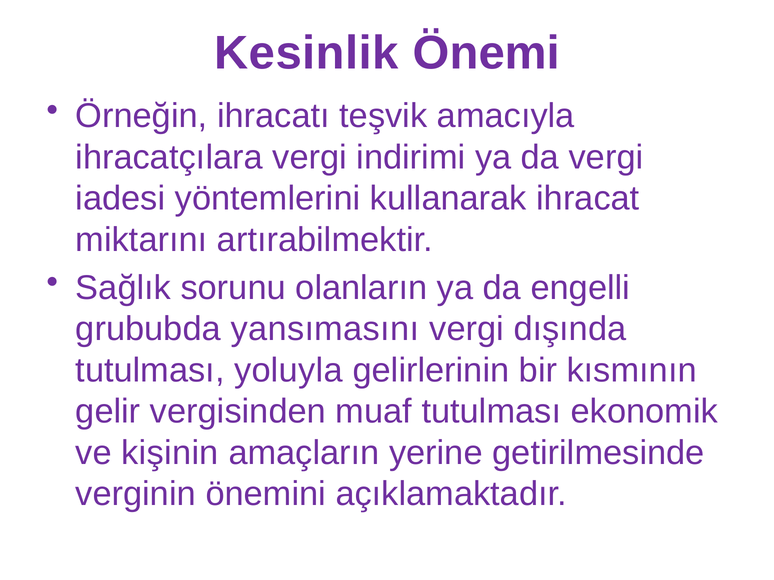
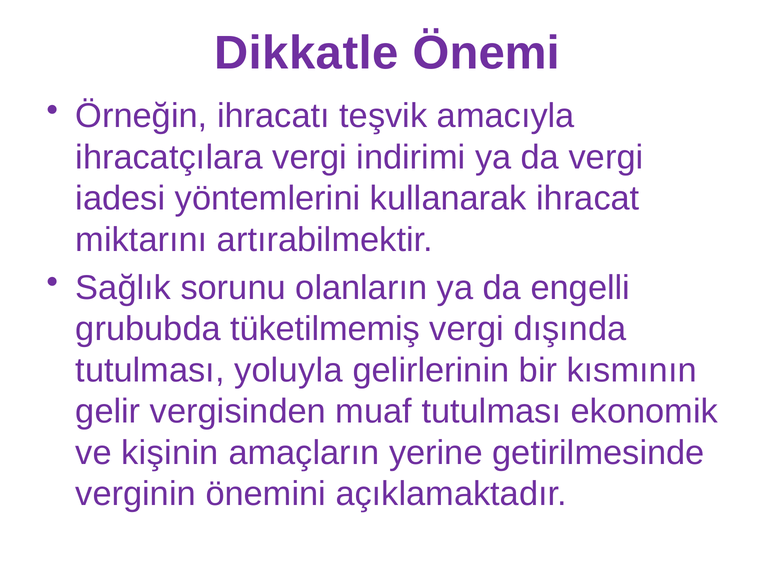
Kesinlik: Kesinlik -> Dikkatle (306, 53)
yansımasını: yansımasını -> tüketilmemiş (325, 329)
